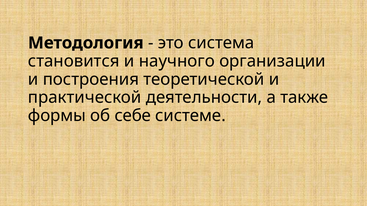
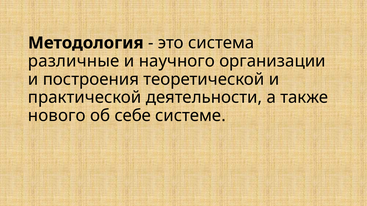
становится: становится -> различные (74, 61)
формы: формы -> нового (57, 116)
